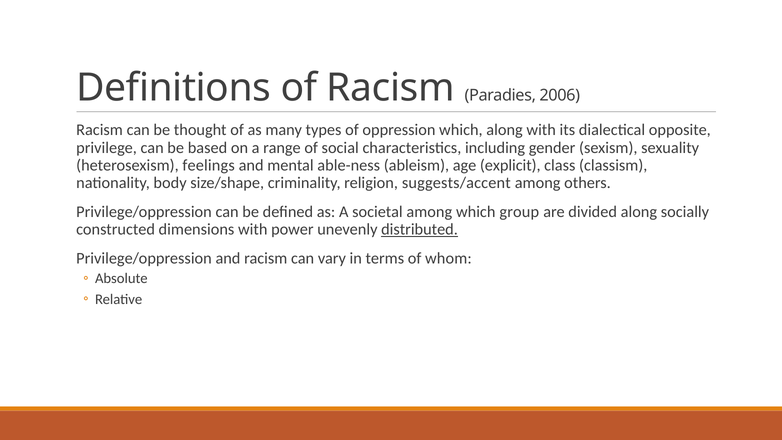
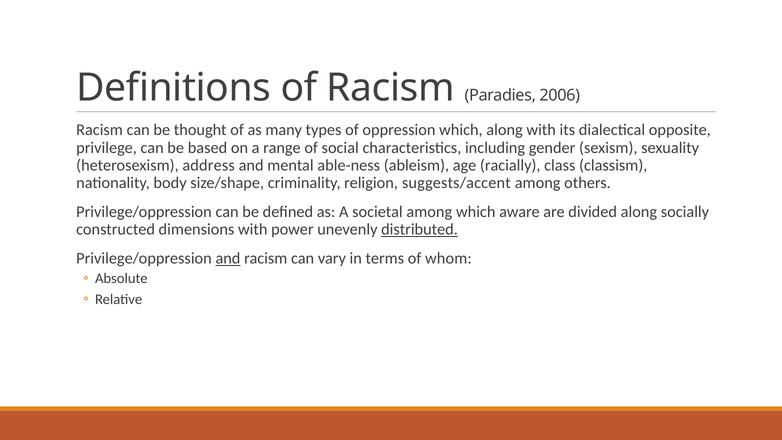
feelings: feelings -> address (209, 165)
explicit: explicit -> racially (510, 165)
group: group -> aware (519, 212)
and underline: none -> present (228, 258)
